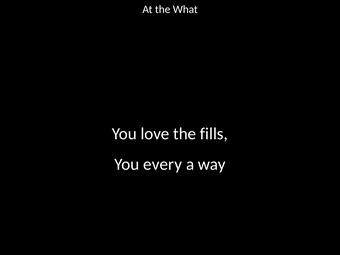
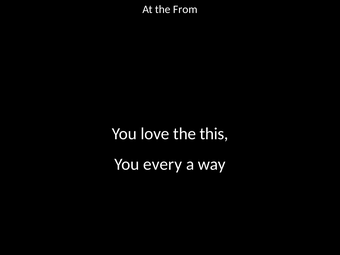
What: What -> From (185, 9)
fills: fills -> this (214, 134)
